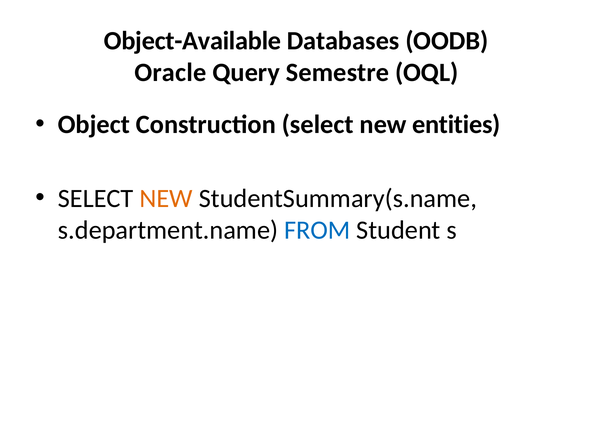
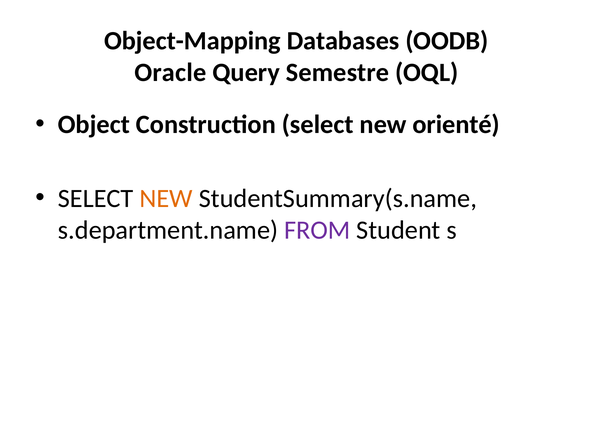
Object-Available: Object-Available -> Object-Mapping (192, 41)
entities: entities -> orienté (456, 124)
FROM colour: blue -> purple (317, 230)
